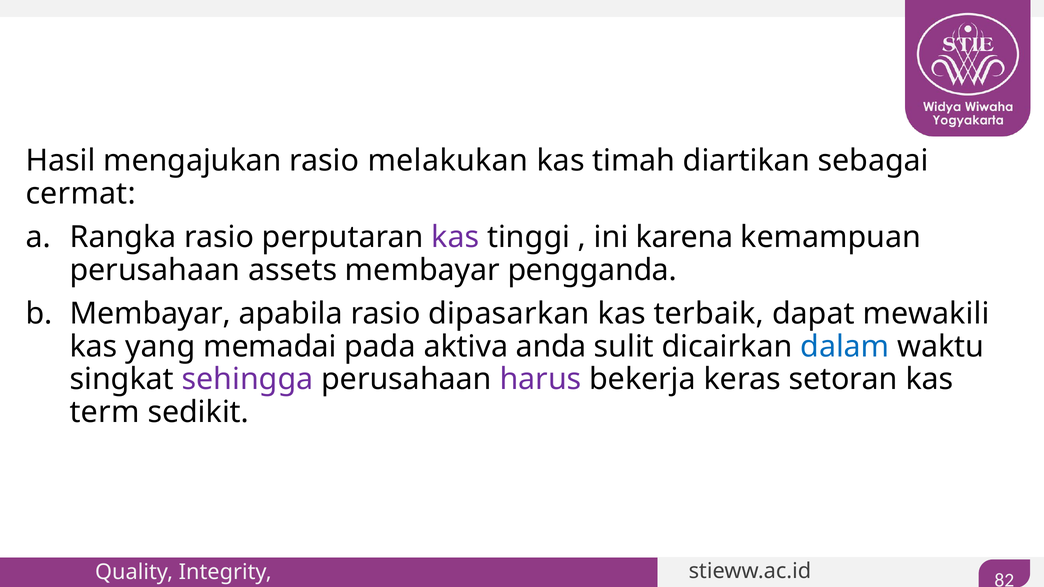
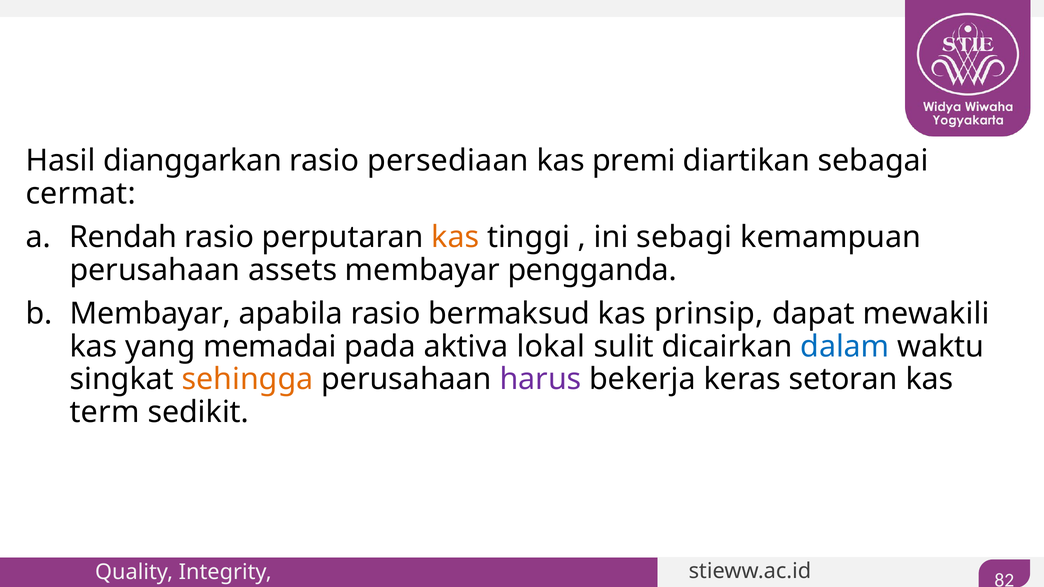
mengajukan: mengajukan -> dianggarkan (193, 161)
melakukan: melakukan -> persediaan (448, 161)
timah: timah -> premi (634, 161)
Rangka: Rangka -> Rendah (123, 237)
kas colour: purple -> orange (455, 237)
karena: karena -> sebagi (684, 237)
dipasarkan: dipasarkan -> bermaksud (509, 314)
terbaik: terbaik -> prinsip (709, 314)
anda: anda -> lokal (551, 347)
sehingga colour: purple -> orange (247, 380)
